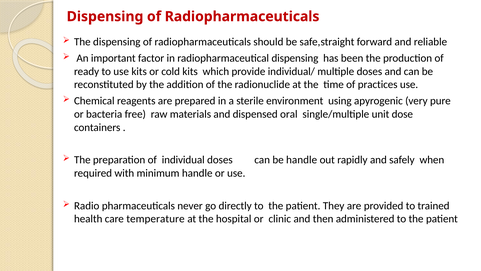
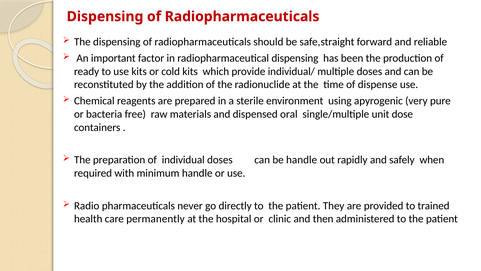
practices: practices -> dispense (378, 85)
temperature: temperature -> permanently (155, 219)
